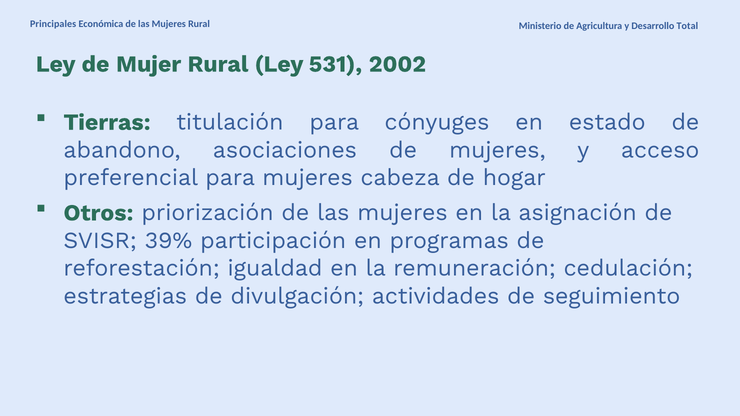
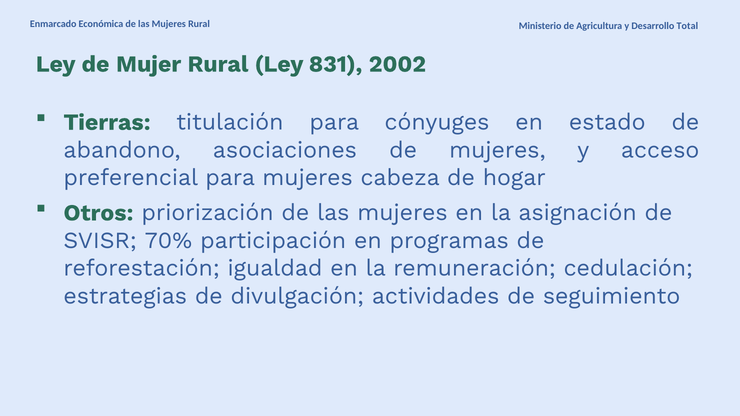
Principales: Principales -> Enmarcado (53, 24)
531: 531 -> 831 (336, 64)
39%: 39% -> 70% (168, 241)
